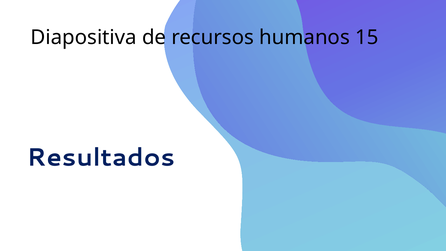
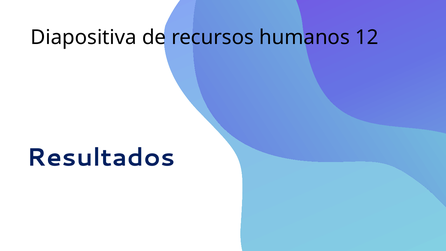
15: 15 -> 12 (367, 37)
